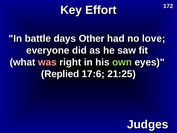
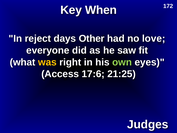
Effort: Effort -> When (101, 10)
battle: battle -> reject (38, 38)
was colour: pink -> yellow (47, 62)
Replied: Replied -> Access (60, 74)
